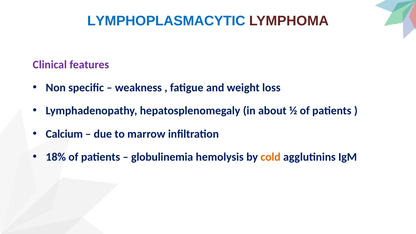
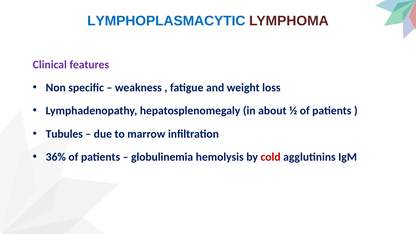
Calcium: Calcium -> Tubules (64, 134)
18%: 18% -> 36% (56, 157)
cold colour: orange -> red (271, 157)
